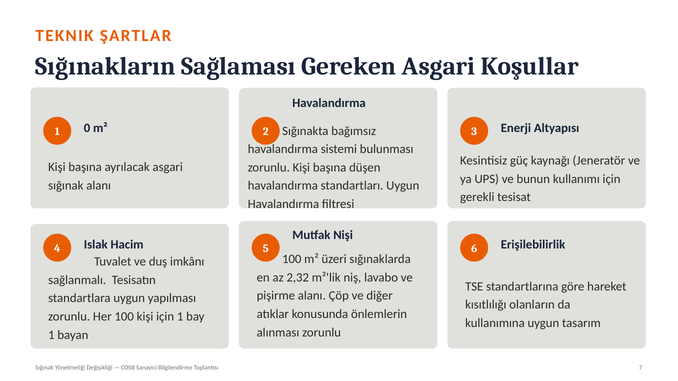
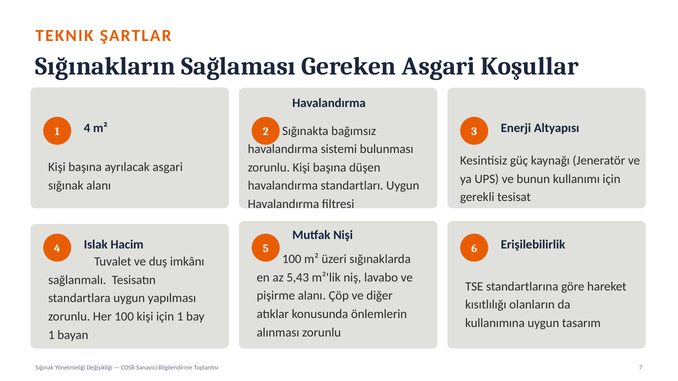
1 0: 0 -> 4 (87, 128)
2,32: 2,32 -> 5,43 (298, 278)
